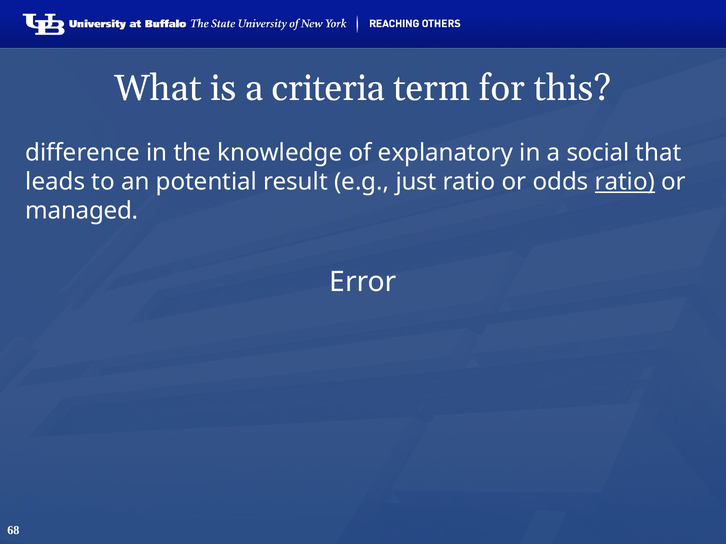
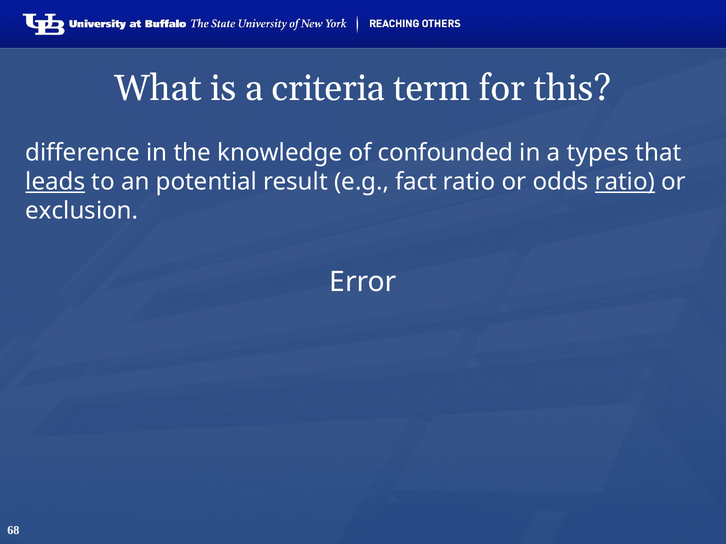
explanatory: explanatory -> confounded (446, 153)
social: social -> types (598, 153)
leads underline: none -> present (55, 182)
just: just -> fact (416, 182)
managed: managed -> exclusion (82, 211)
